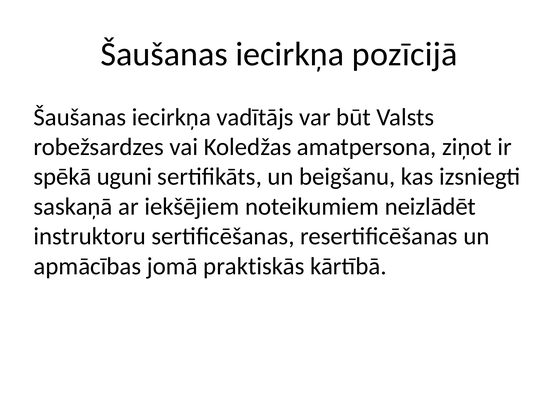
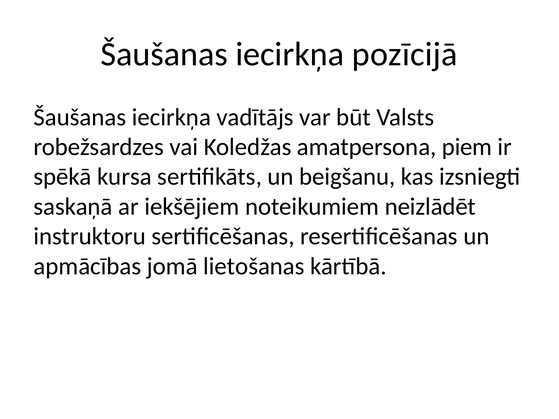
ziņot: ziņot -> piem (467, 147)
uguni: uguni -> kursa (124, 177)
praktiskās: praktiskās -> lietošanas (254, 266)
